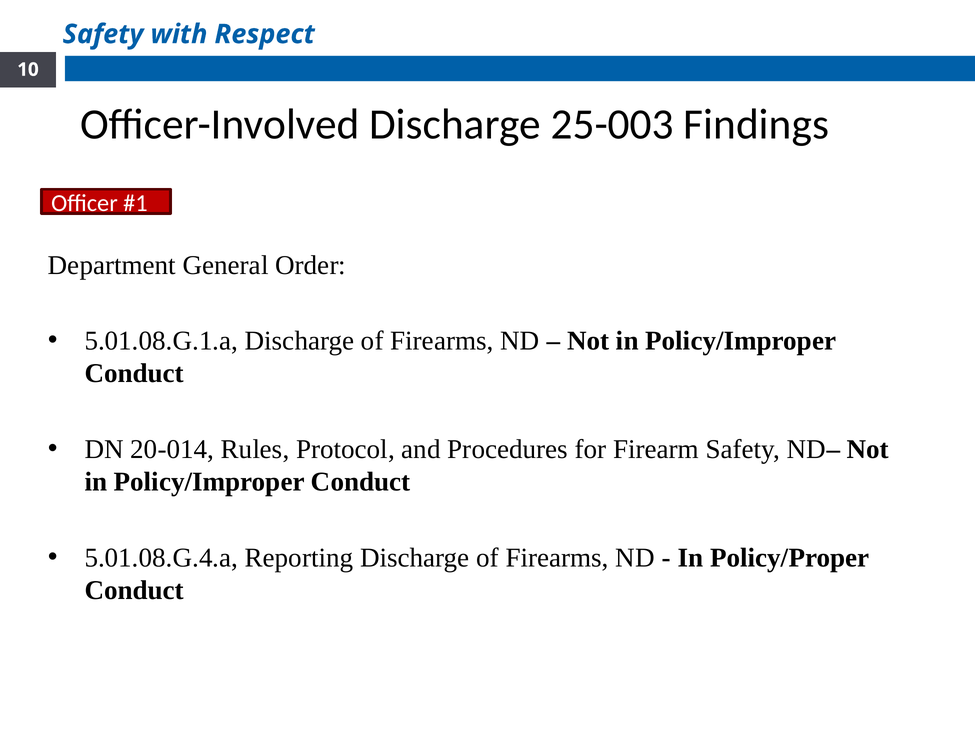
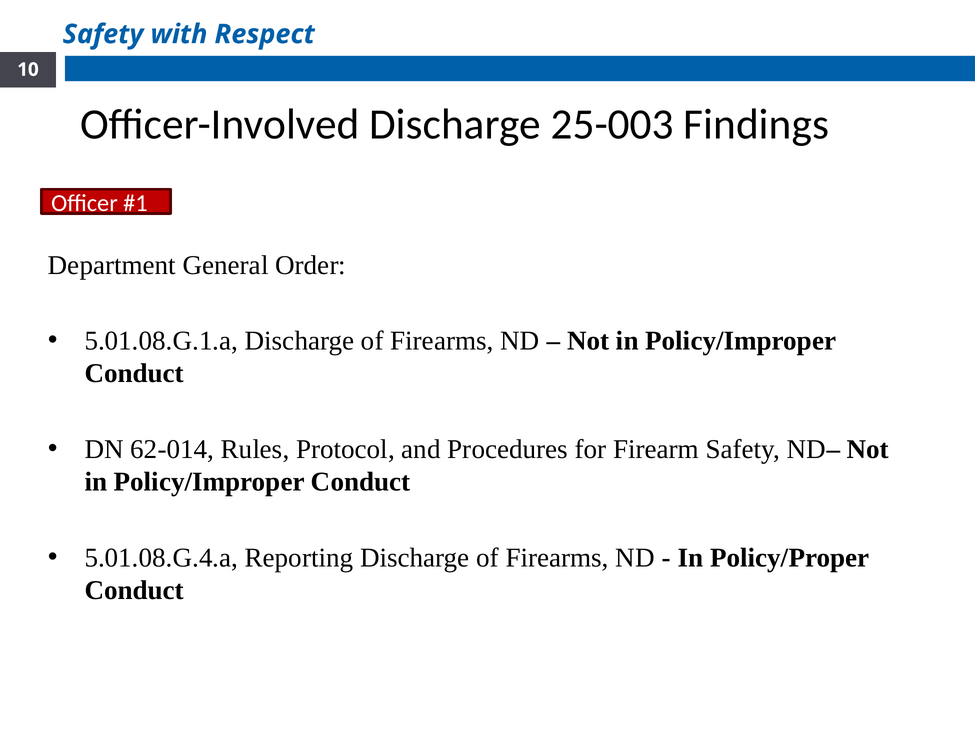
20-014: 20-014 -> 62-014 (172, 450)
